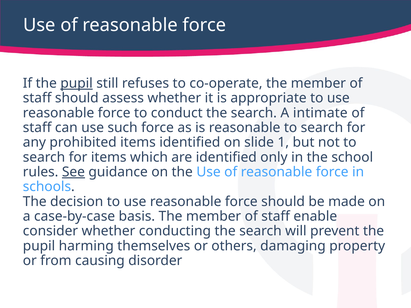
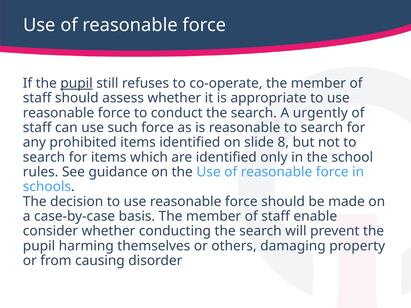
intimate: intimate -> urgently (320, 113)
1: 1 -> 8 (283, 143)
See underline: present -> none (73, 172)
